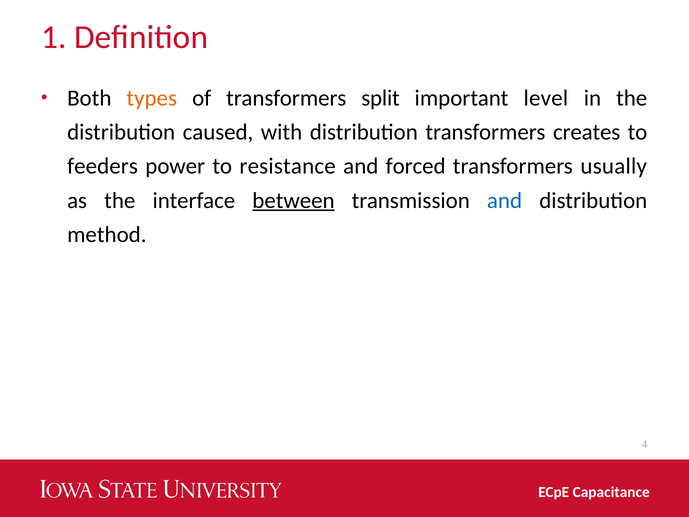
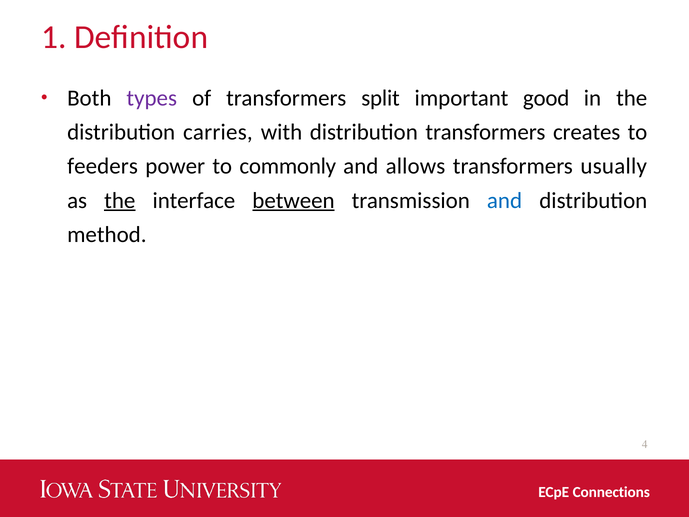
types colour: orange -> purple (152, 98)
level: level -> good (546, 98)
caused: caused -> carries (218, 132)
resistance: resistance -> commonly (288, 166)
forced: forced -> allows (416, 166)
the underline: none -> present (120, 200)
Capacitance: Capacitance -> Connections (611, 492)
